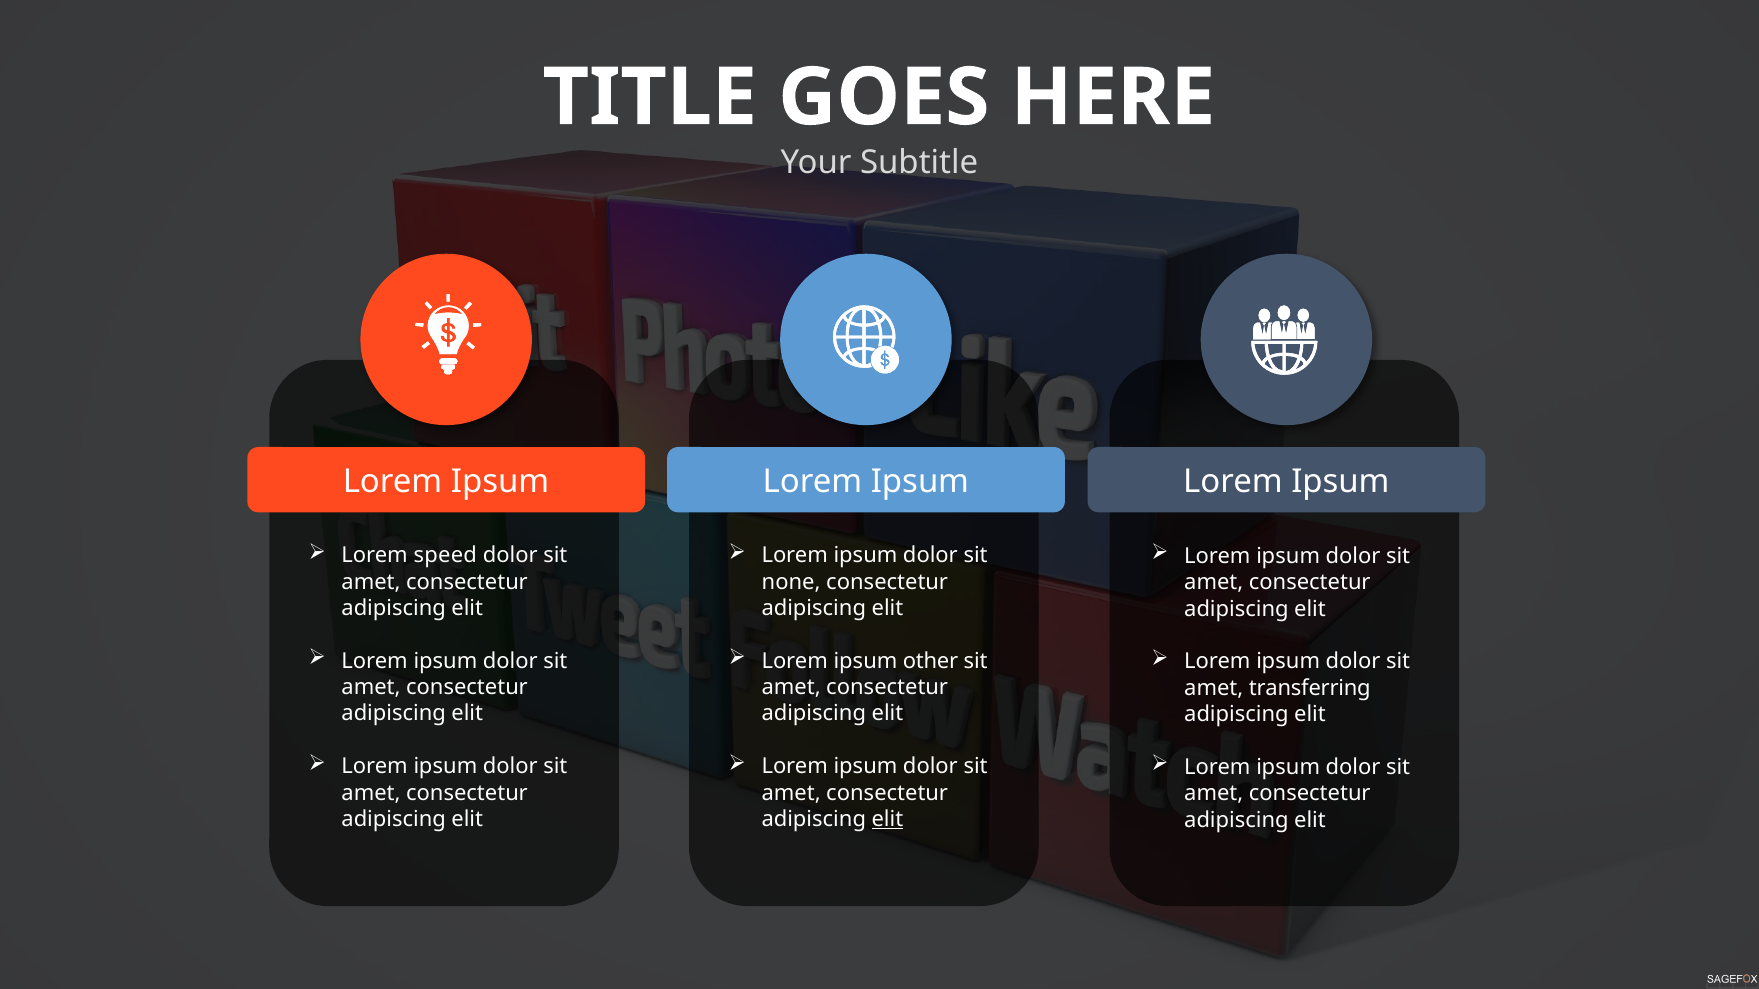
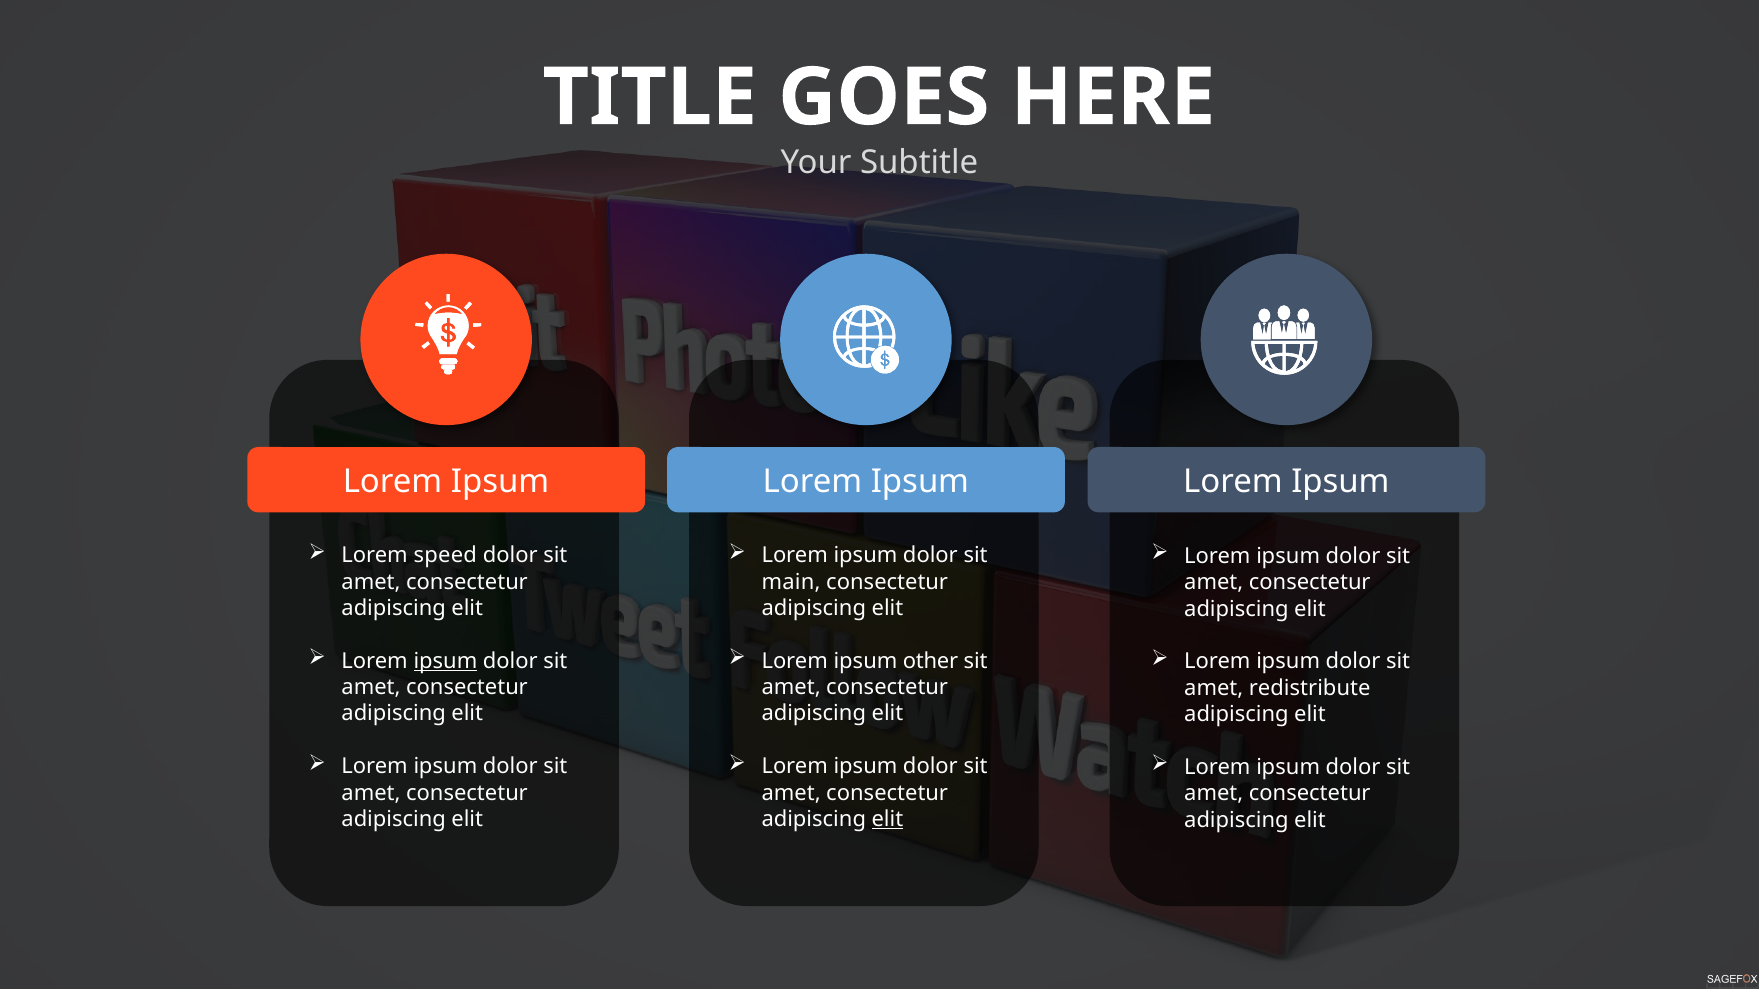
none: none -> main (791, 582)
ipsum underline: none -> present (445, 661)
transferring: transferring -> redistribute (1310, 688)
